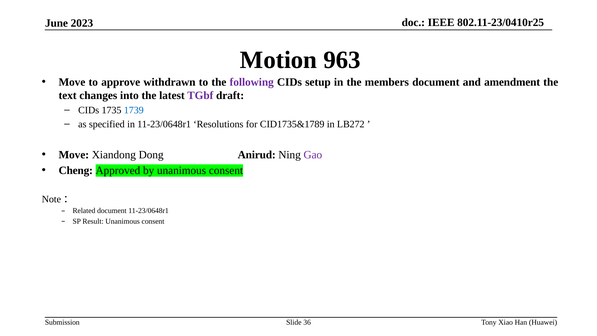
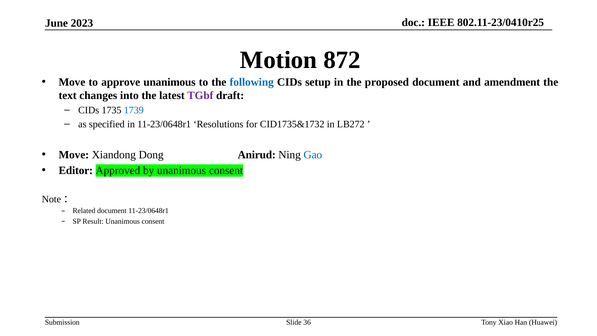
963: 963 -> 872 (342, 60)
approve withdrawn: withdrawn -> unanimous (170, 82)
following colour: purple -> blue (252, 82)
members: members -> proposed (387, 82)
CID1735&1789: CID1735&1789 -> CID1735&1732 (292, 124)
Gao colour: purple -> blue (313, 155)
Cheng: Cheng -> Editor (76, 170)
